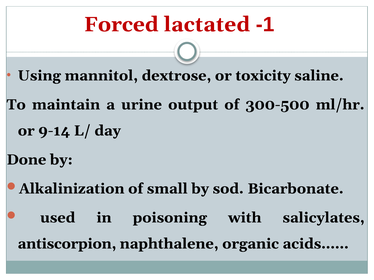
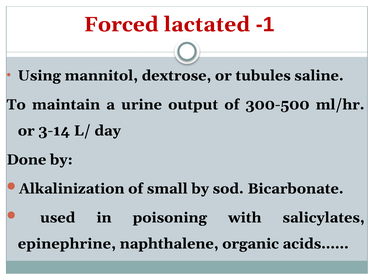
toxicity: toxicity -> tubules (263, 76)
9-14: 9-14 -> 3-14 (54, 131)
antiscorpion: antiscorpion -> epinephrine (67, 244)
